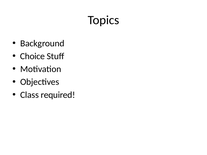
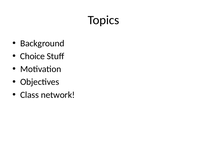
required: required -> network (58, 95)
